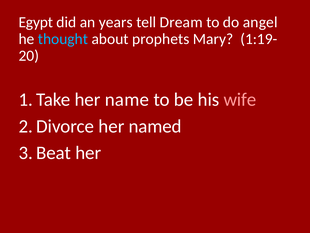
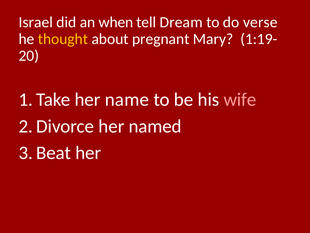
Egypt: Egypt -> Israel (36, 22)
years: years -> when (116, 22)
angel: angel -> verse (260, 22)
thought colour: light blue -> yellow (63, 39)
prophets: prophets -> pregnant (161, 39)
